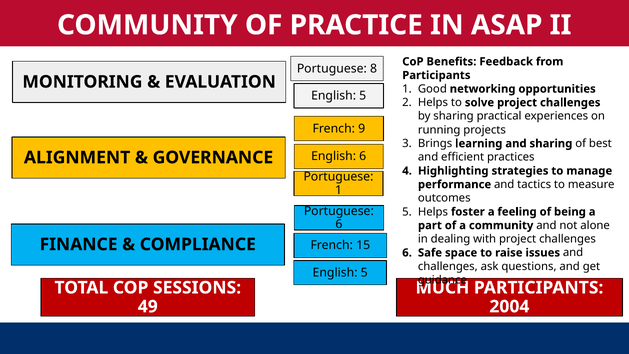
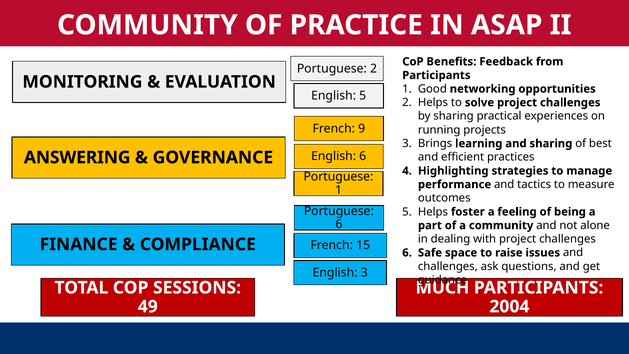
Portuguese 8: 8 -> 2 (374, 68)
ALIGNMENT: ALIGNMENT -> ANSWERING (77, 157)
5: 5 -> 3 (364, 273)
